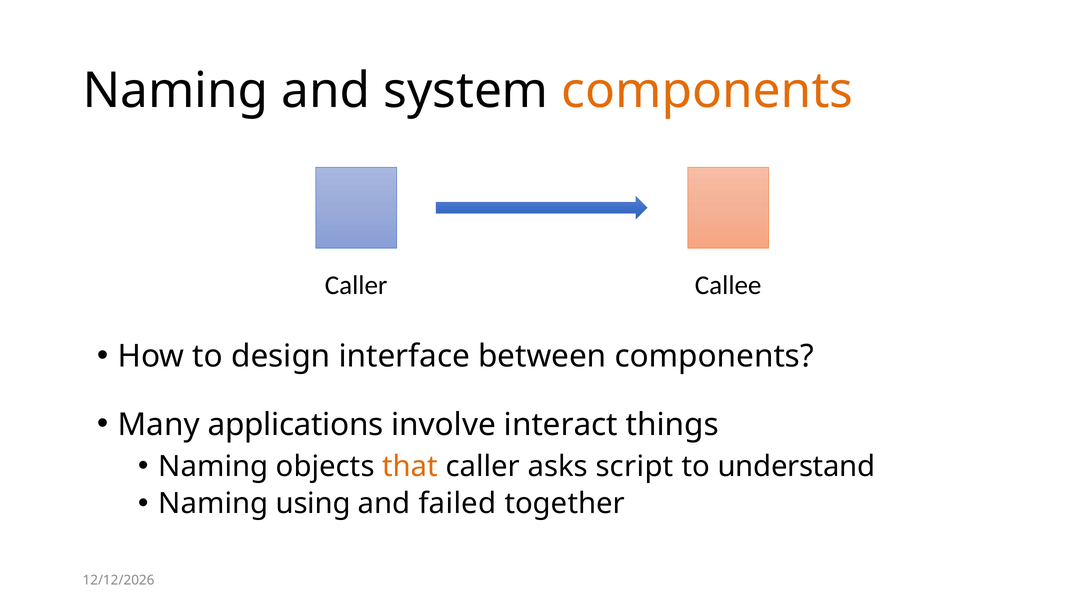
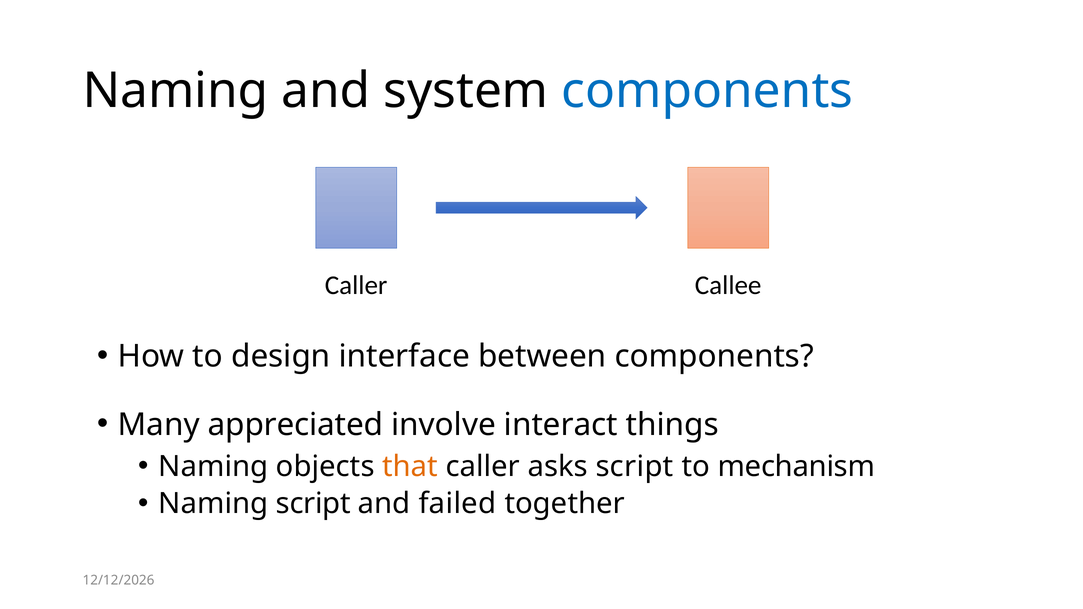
components colour: orange -> blue (707, 91)
applications: applications -> appreciated (295, 425)
understand: understand -> mechanism (796, 467)
Naming using: using -> script (313, 504)
